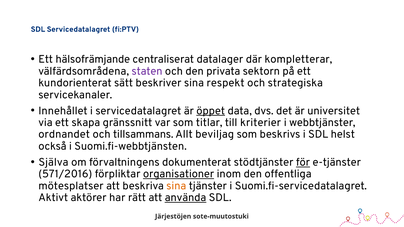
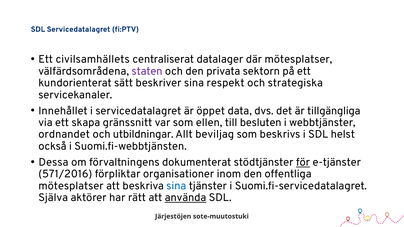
hälsofrämjande: hälsofrämjande -> civilsamhällets (93, 59)
där kompletterar: kompletterar -> mötesplatser (298, 59)
öppet underline: present -> none (211, 111)
universitet: universitet -> tillgängliga (334, 111)
titlar: titlar -> ellen (209, 123)
kriterier: kriterier -> besluten (261, 123)
tillsammans: tillsammans -> utbildningar (143, 135)
Själva: Själva -> Dessa (53, 162)
organisationer underline: present -> none (179, 174)
sina colour: orange -> blue (176, 186)
Aktivt: Aktivt -> Själva (53, 198)
